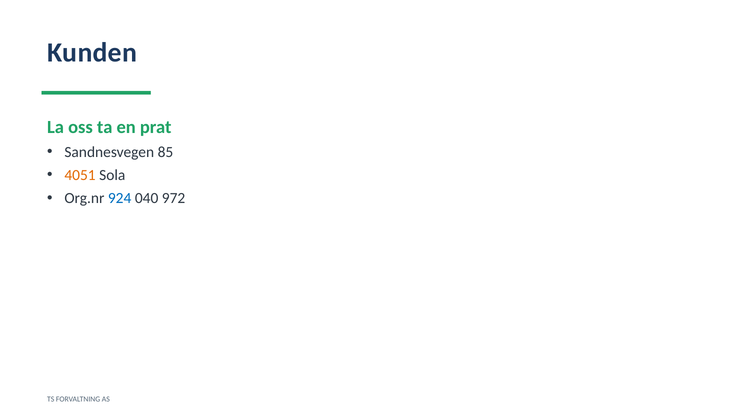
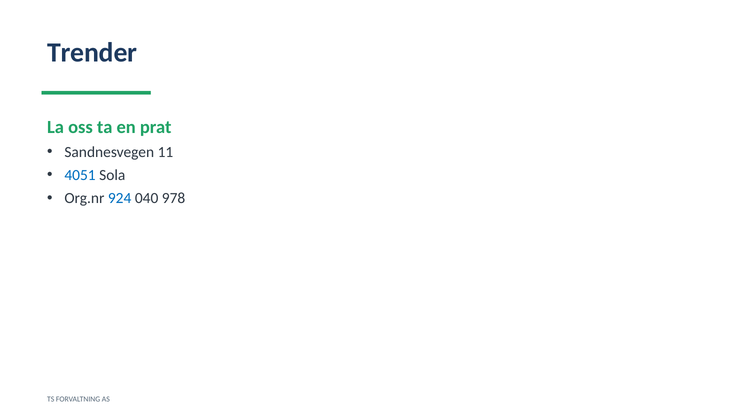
Kunden: Kunden -> Trender (92, 53)
85: 85 -> 11 (165, 152)
4051 colour: orange -> blue (80, 175)
972: 972 -> 978 (174, 198)
